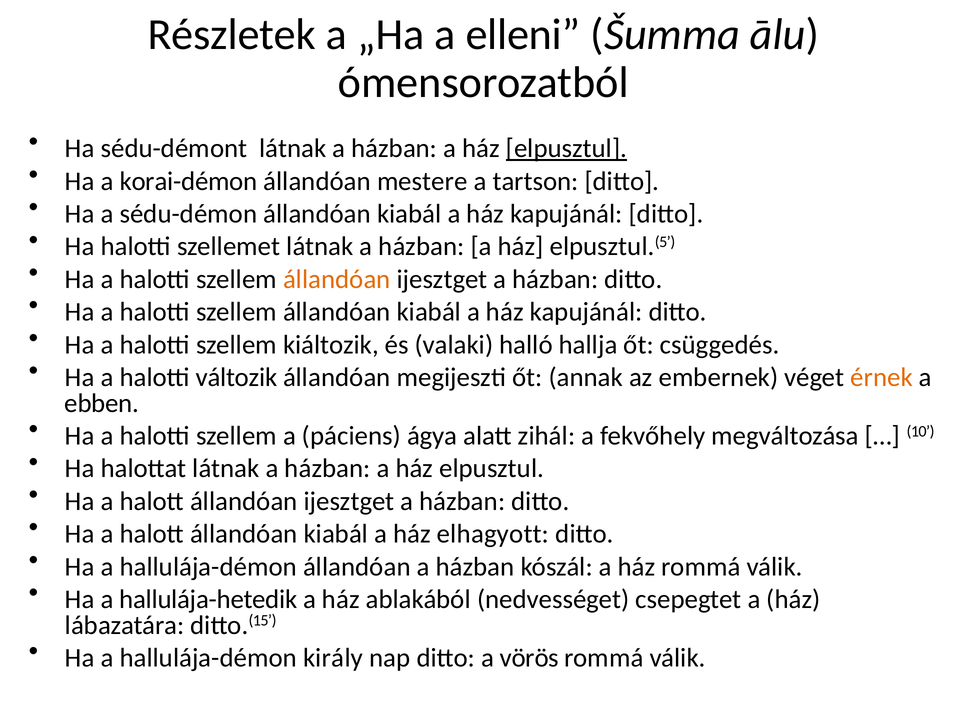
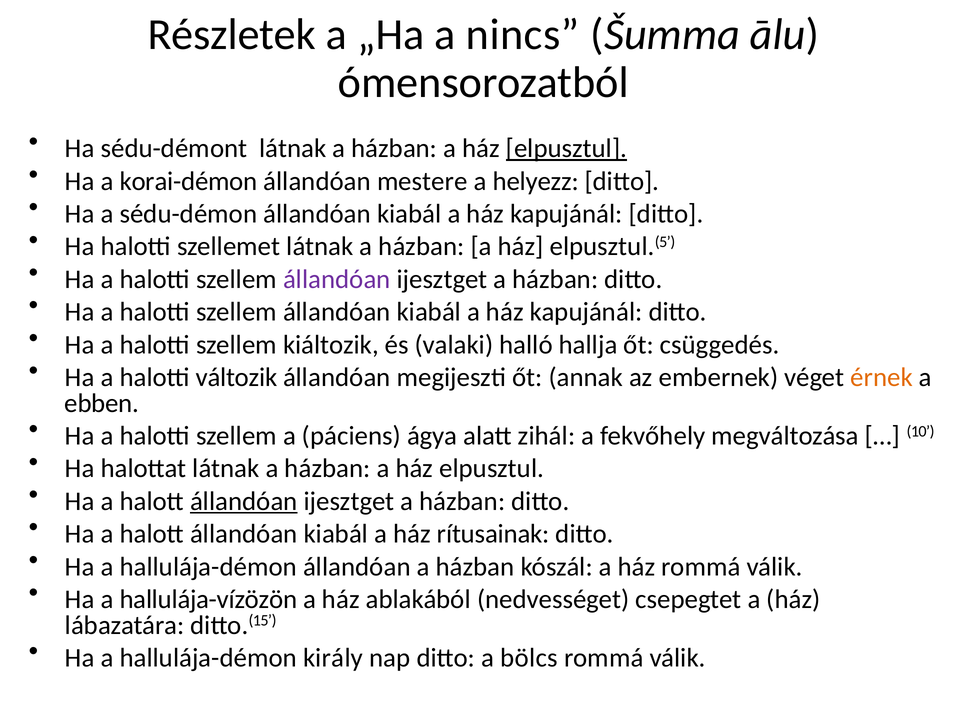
elleni: elleni -> nincs (523, 34)
tartson: tartson -> helyezz (536, 181)
állandóan colour: orange -> purple (337, 279)
állandóan underline: none -> present (244, 501)
elhagyott: elhagyott -> rítusainak (493, 533)
hallulája-hetedik: hallulája-hetedik -> hallulája-vízözön (208, 599)
vörös: vörös -> bölcs (529, 657)
